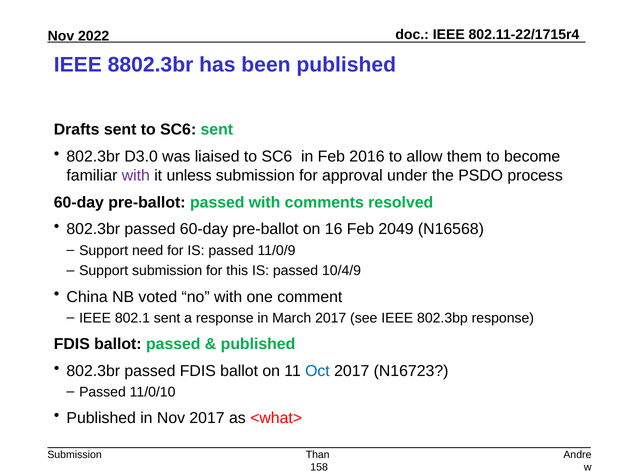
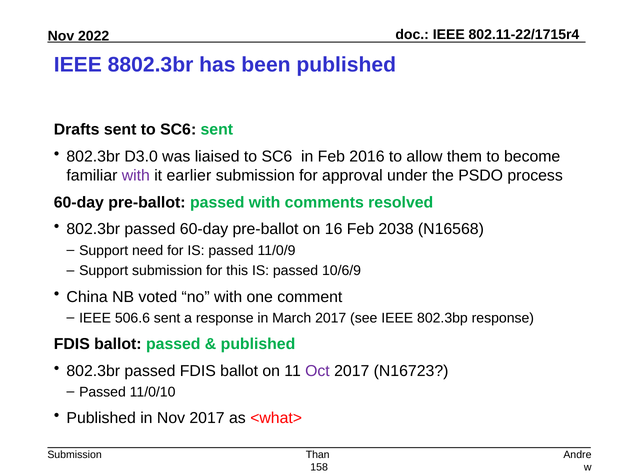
unless: unless -> earlier (189, 176)
2049: 2049 -> 2038 (396, 230)
10/4/9: 10/4/9 -> 10/6/9 (342, 271)
802.1: 802.1 -> 506.6 (132, 319)
Oct colour: blue -> purple (317, 371)
